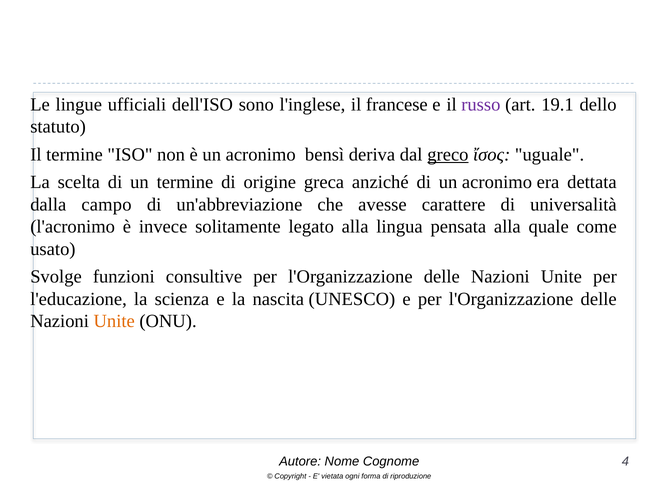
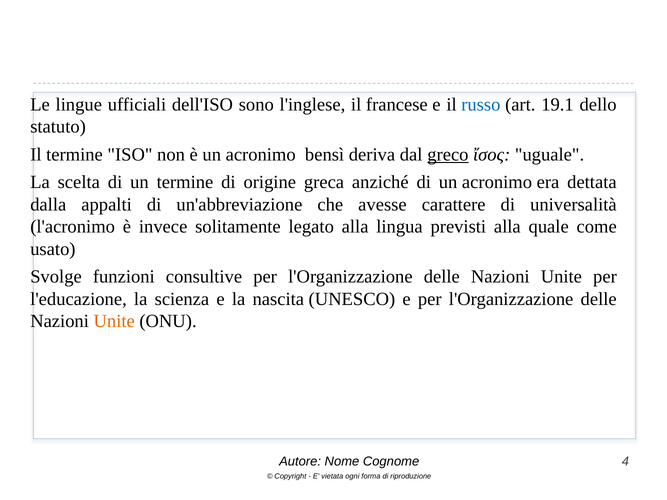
russo colour: purple -> blue (481, 105)
campo: campo -> appalti (107, 205)
pensata: pensata -> previsti (458, 227)
